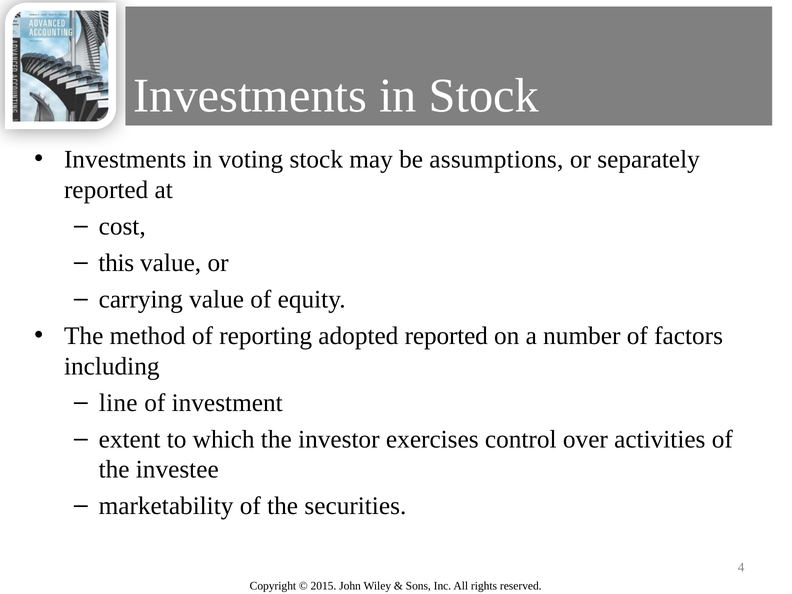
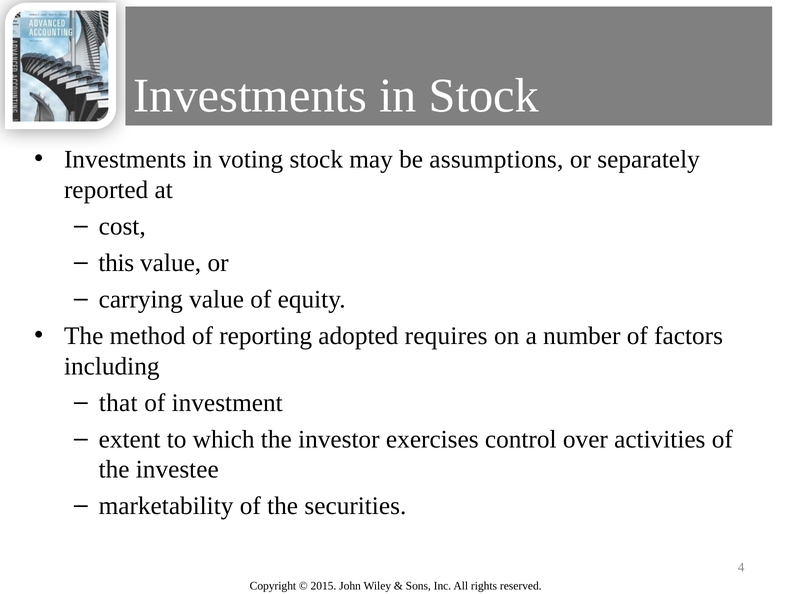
adopted reported: reported -> requires (446, 336)
line: line -> that (118, 403)
